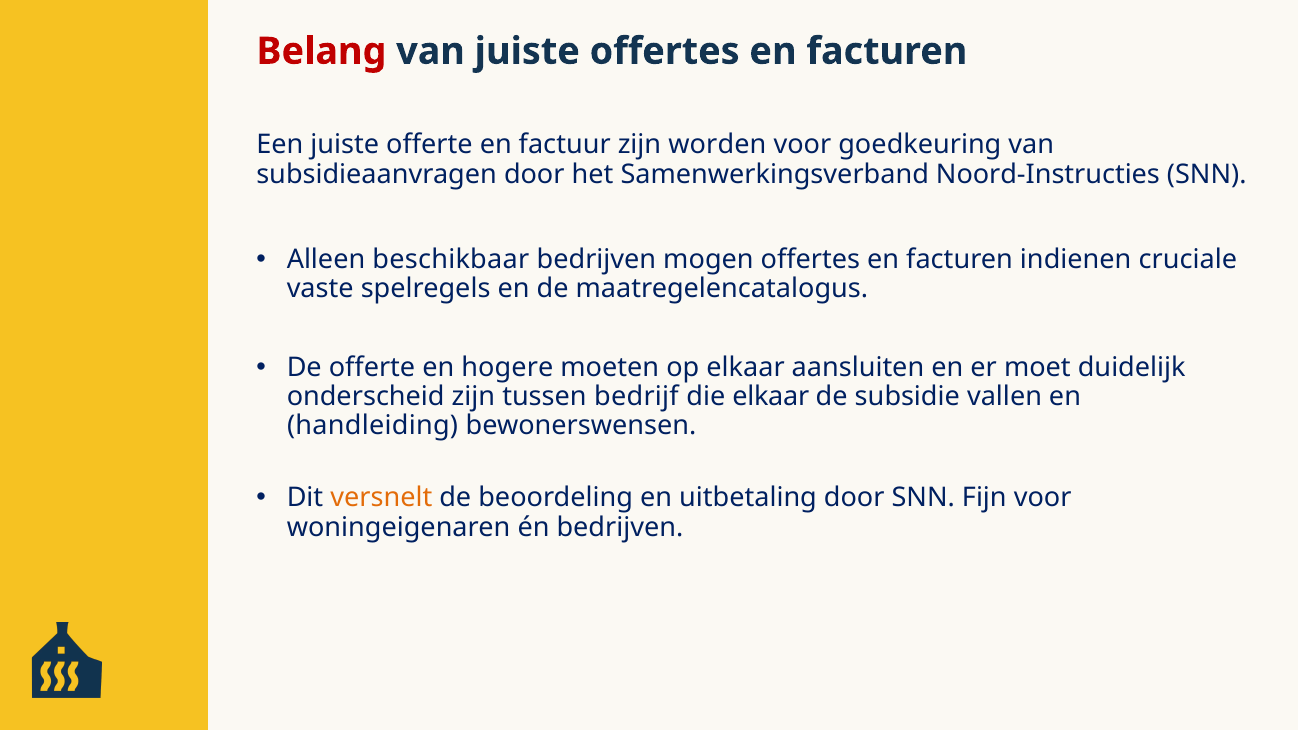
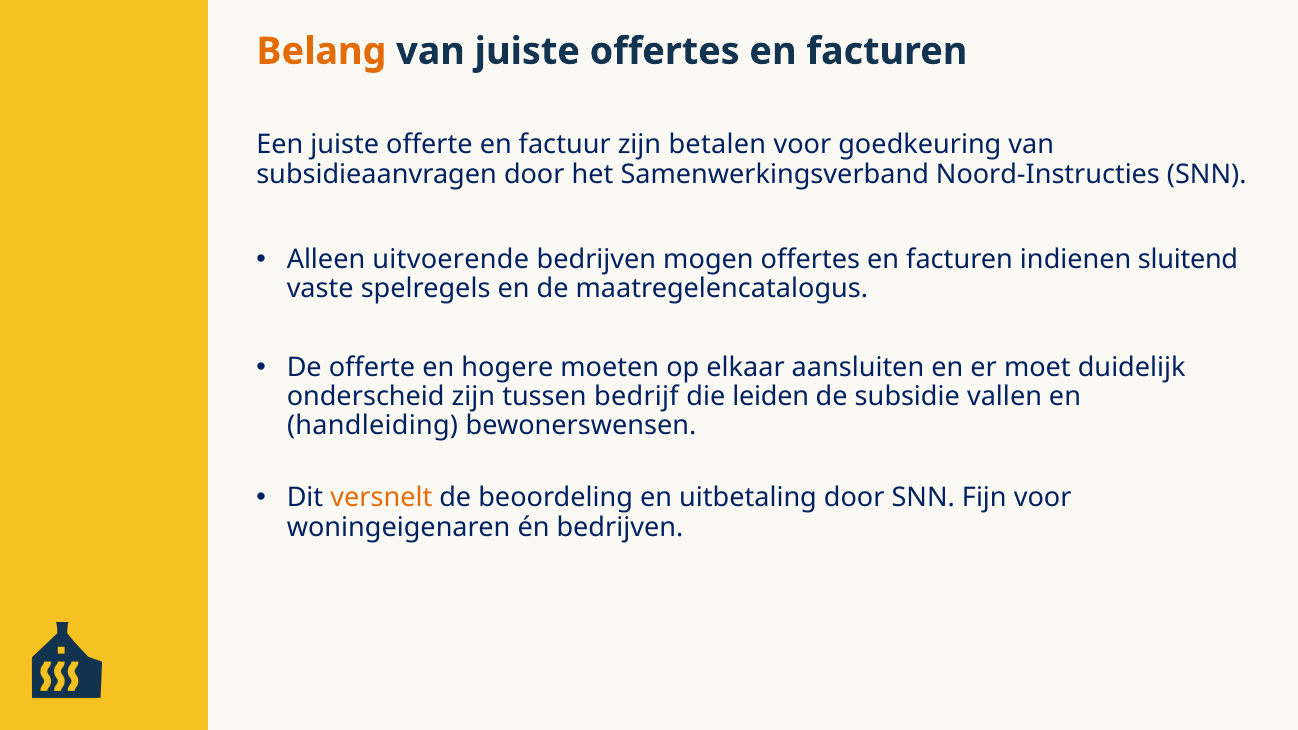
Belang colour: red -> orange (321, 51)
worden: worden -> betalen (717, 145)
beschikbaar: beschikbaar -> uitvoerende (451, 260)
cruciale: cruciale -> sluitend (1188, 260)
die elkaar: elkaar -> leiden (771, 397)
